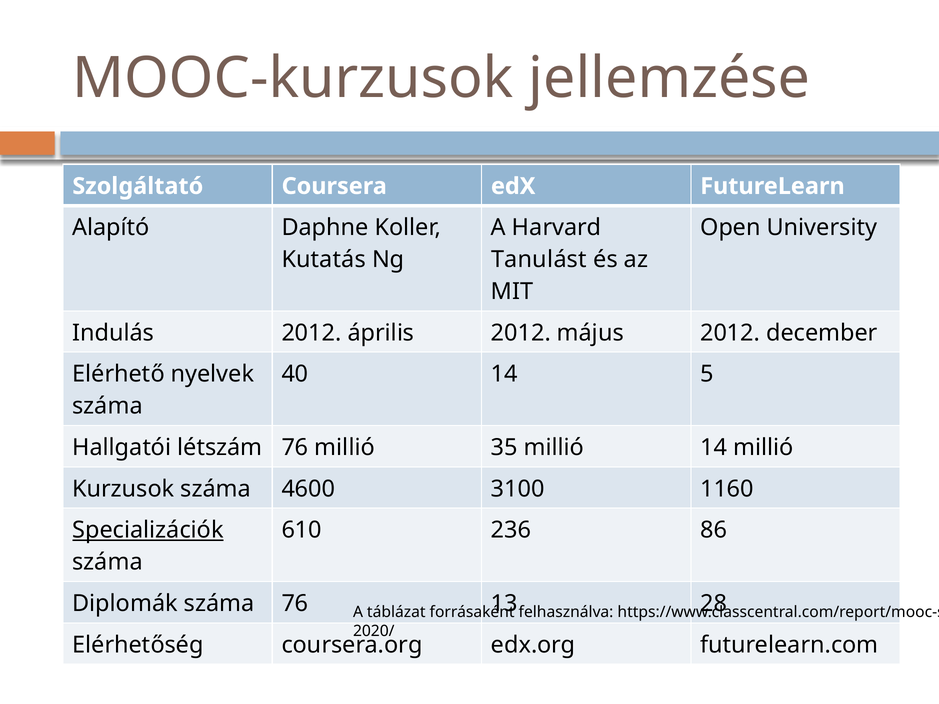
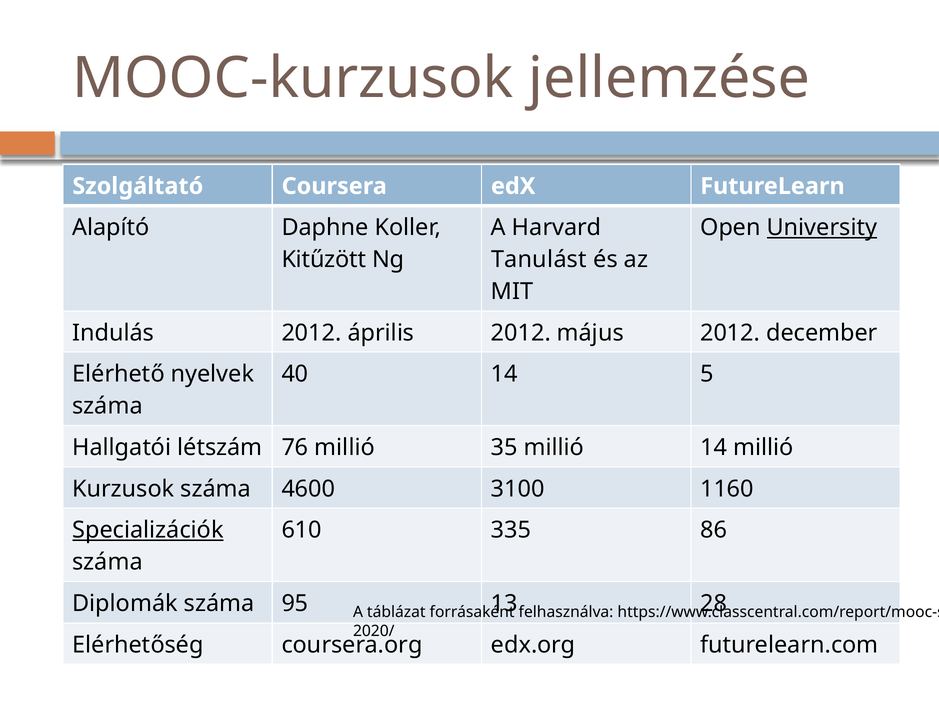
University underline: none -> present (822, 228)
Kutatás: Kutatás -> Kitűzött (324, 260)
236: 236 -> 335 (511, 530)
száma 76: 76 -> 95 (295, 604)
